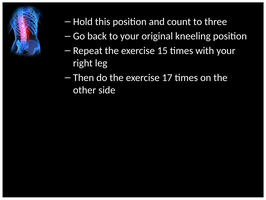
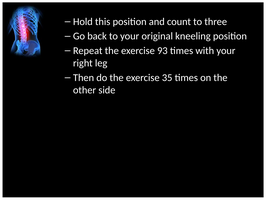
15: 15 -> 93 (162, 51)
17: 17 -> 35 (167, 77)
